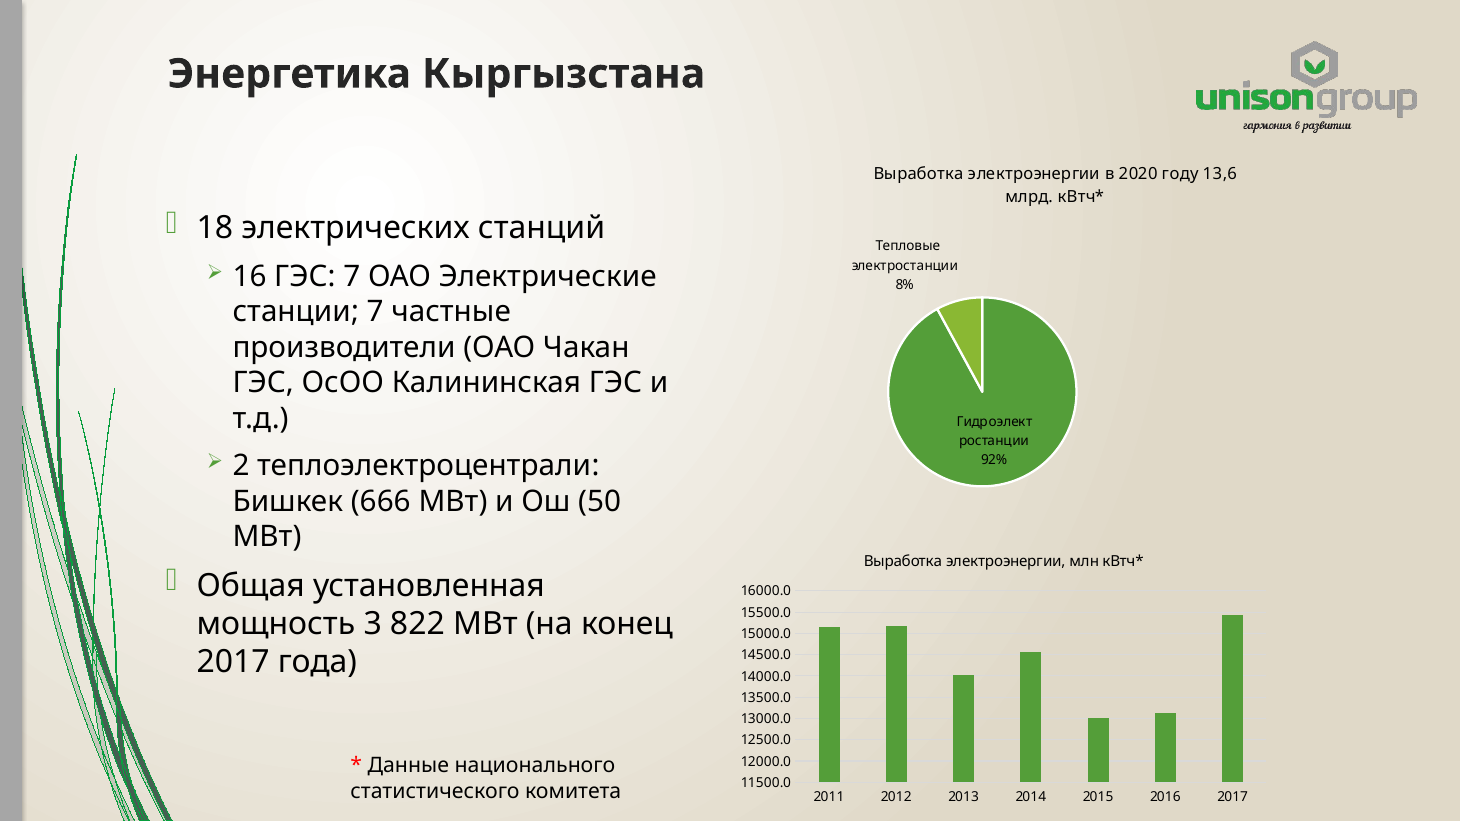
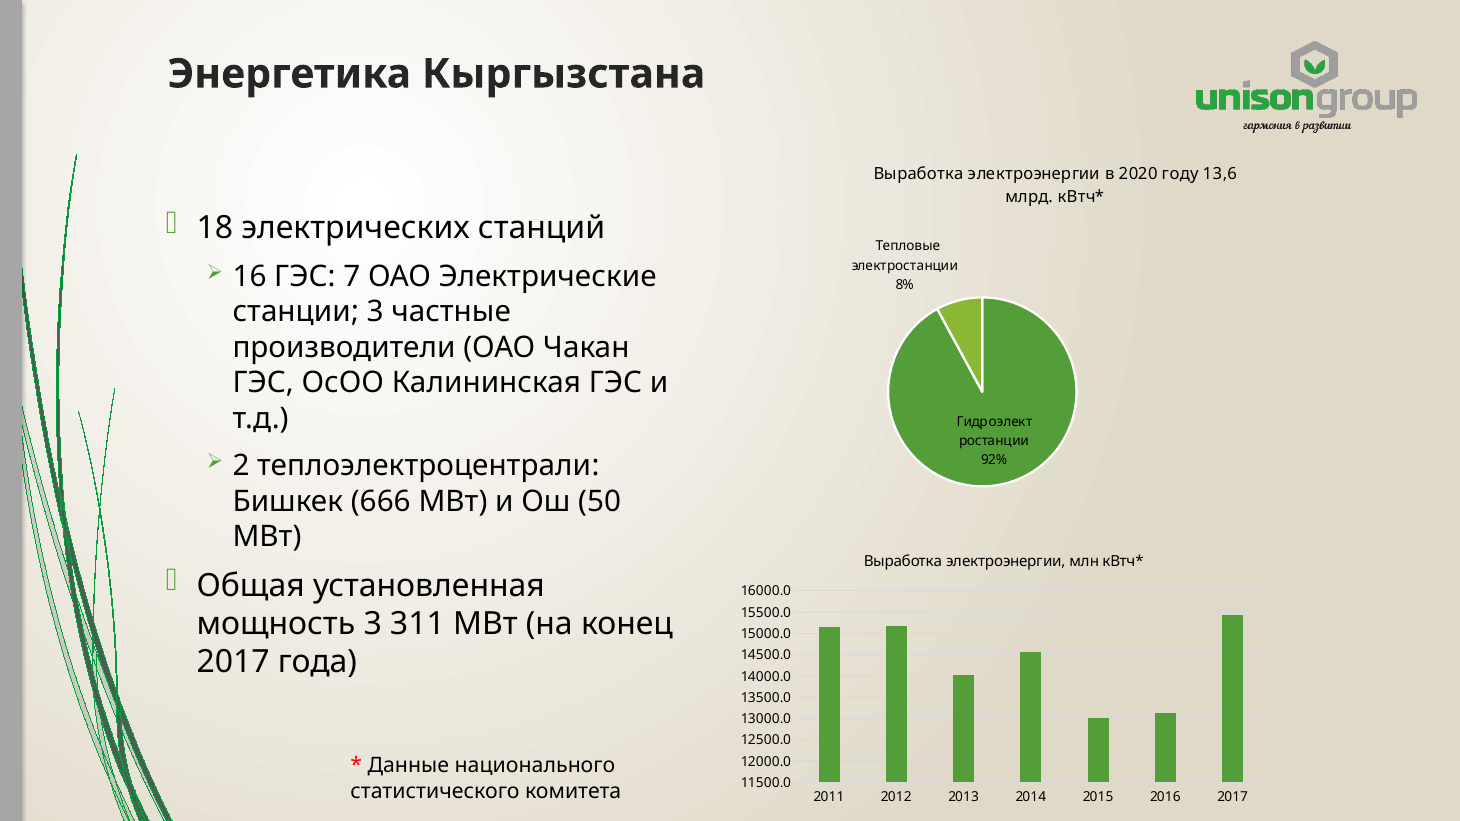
станции 7: 7 -> 3 (375, 312)
822: 822 -> 311 (417, 624)
